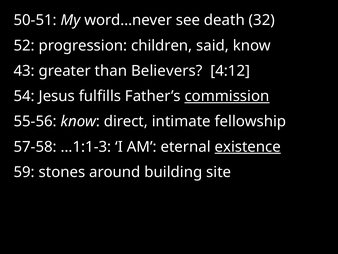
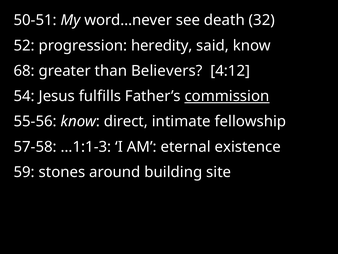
children: children -> heredity (162, 45)
43: 43 -> 68 (24, 71)
existence underline: present -> none (248, 147)
